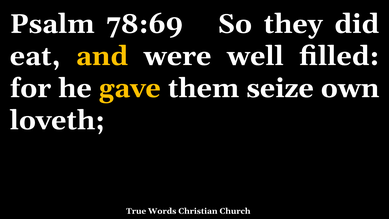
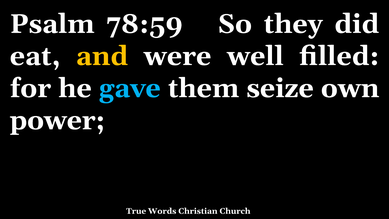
78:69: 78:69 -> 78:59 (144, 24)
gave colour: yellow -> light blue (130, 88)
loveth: loveth -> power (57, 120)
